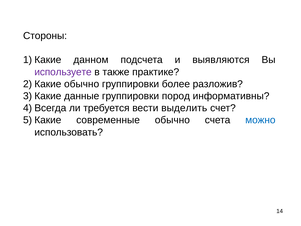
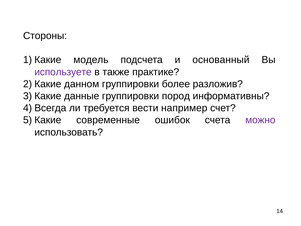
данном: данном -> модель (91, 60)
выявляются: выявляются -> основанный (221, 60)
обычно: обычно -> данном (82, 84)
выделить: выделить -> например (184, 108)
современные обычно: обычно -> ошибок (172, 120)
можно colour: blue -> purple (260, 120)
